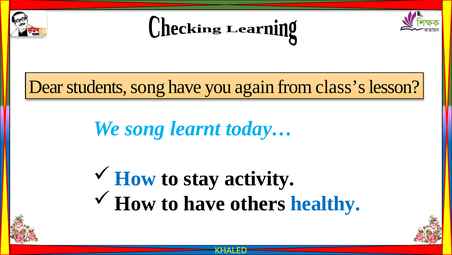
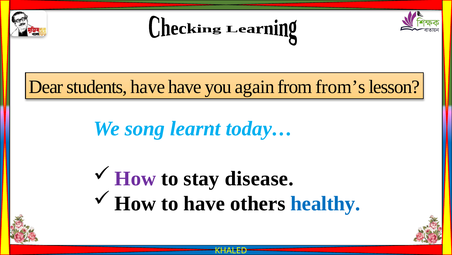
students song: song -> have (148, 87)
class’s: class’s -> from’s (340, 87)
How colour: blue -> purple (135, 178)
activity: activity -> disease (259, 178)
